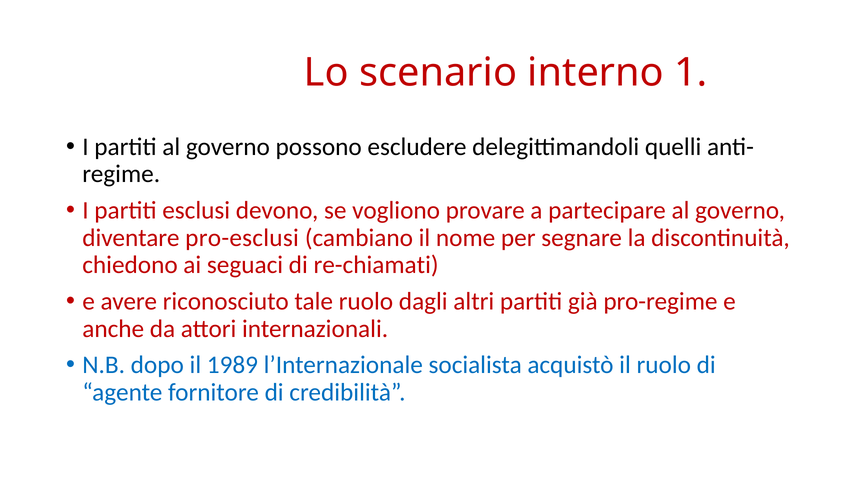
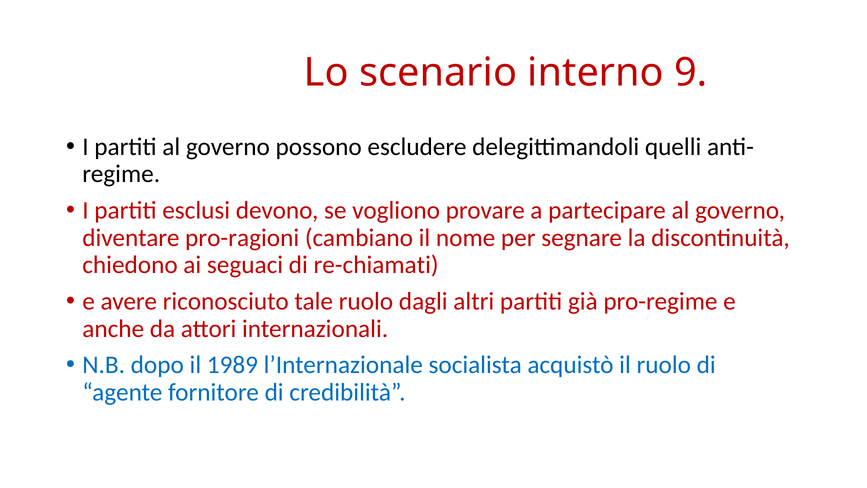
1: 1 -> 9 (691, 73)
pro-esclusi: pro-esclusi -> pro-ragioni (242, 238)
